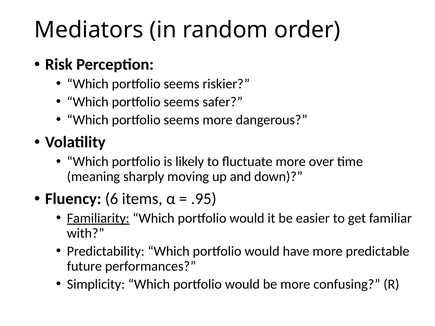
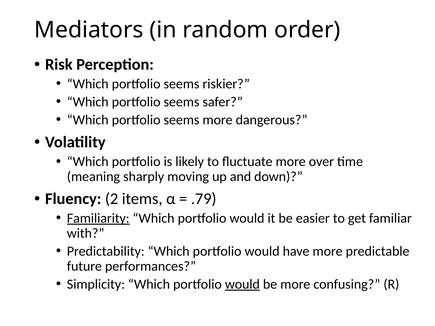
6: 6 -> 2 (112, 199)
.95: .95 -> .79 (204, 199)
would underline: none -> present (242, 284)
